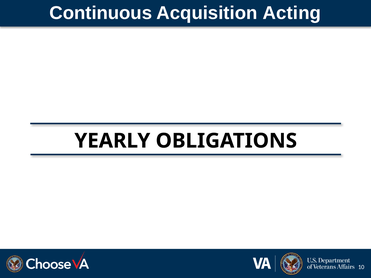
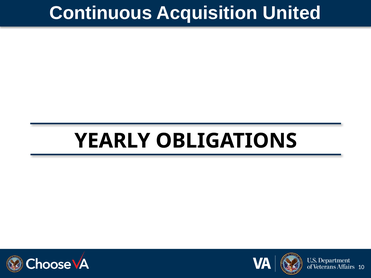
Acting: Acting -> United (292, 13)
